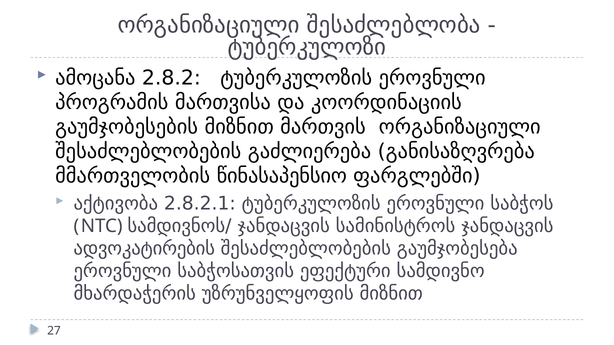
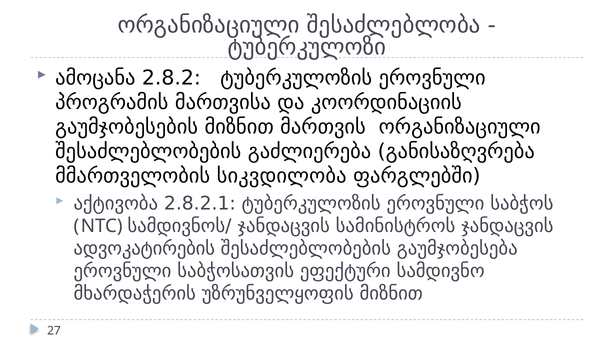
წინასაპენსიო: წინასაპენსიო -> სიკვდილობა (282, 176)
